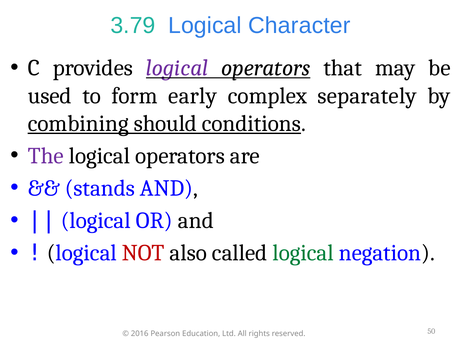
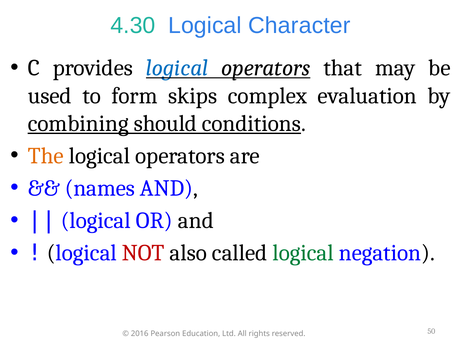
3.79: 3.79 -> 4.30 (133, 26)
logical colour: purple -> blue (177, 68)
early: early -> skips (193, 96)
separately: separately -> evaluation (367, 96)
The colour: purple -> orange (46, 156)
stands: stands -> names (100, 188)
